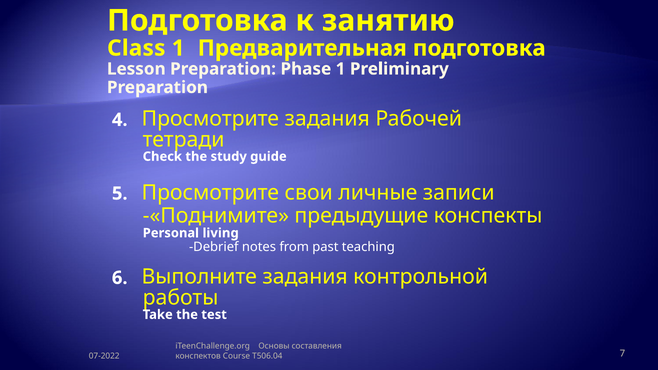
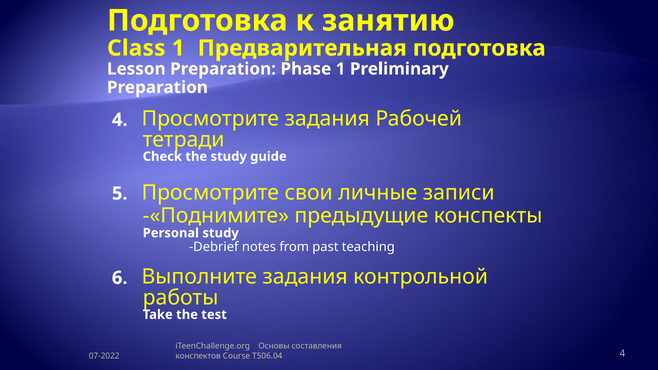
Personal living: living -> study (221, 233)
07-2022 7: 7 -> 4 (622, 354)
